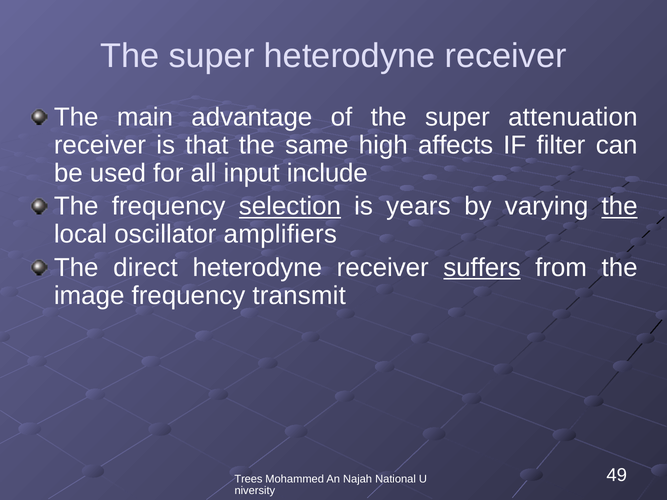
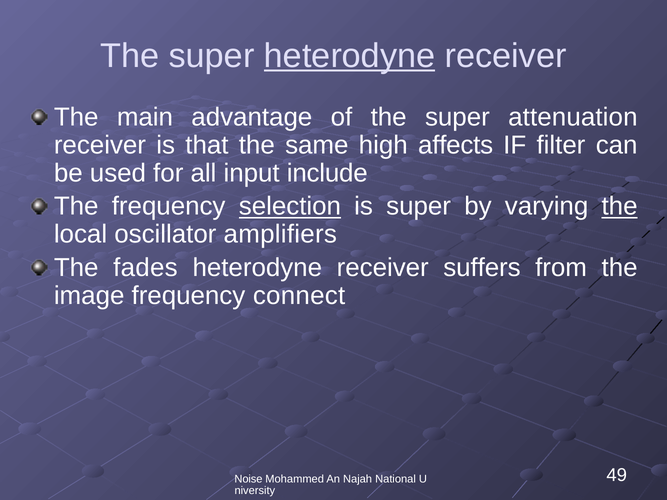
heterodyne underline: none -> present (350, 56)
is years: years -> super (419, 207)
direct: direct -> fades (145, 268)
suffers underline: present -> none (482, 268)
transmit: transmit -> connect (299, 296)
Trees: Trees -> Noise (248, 480)
